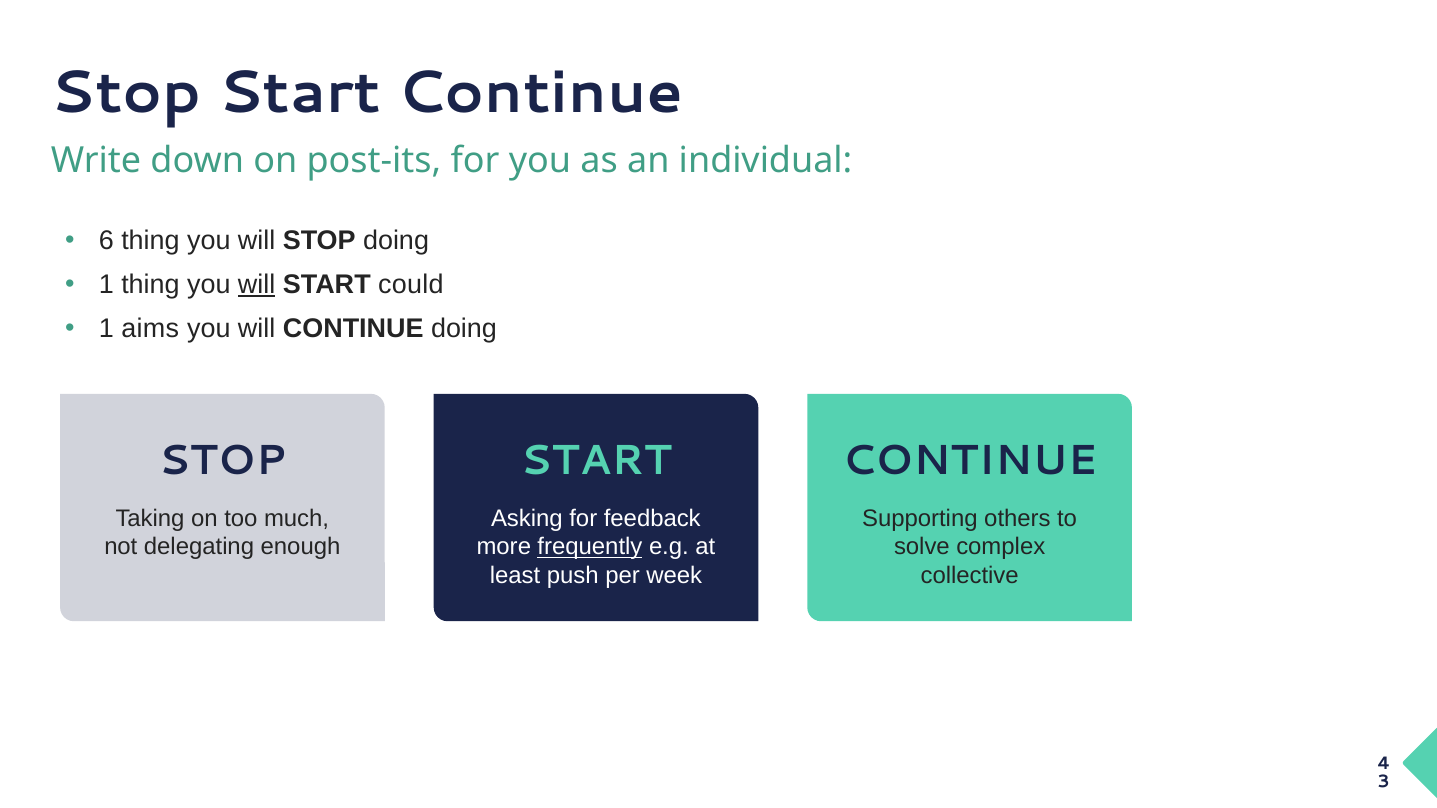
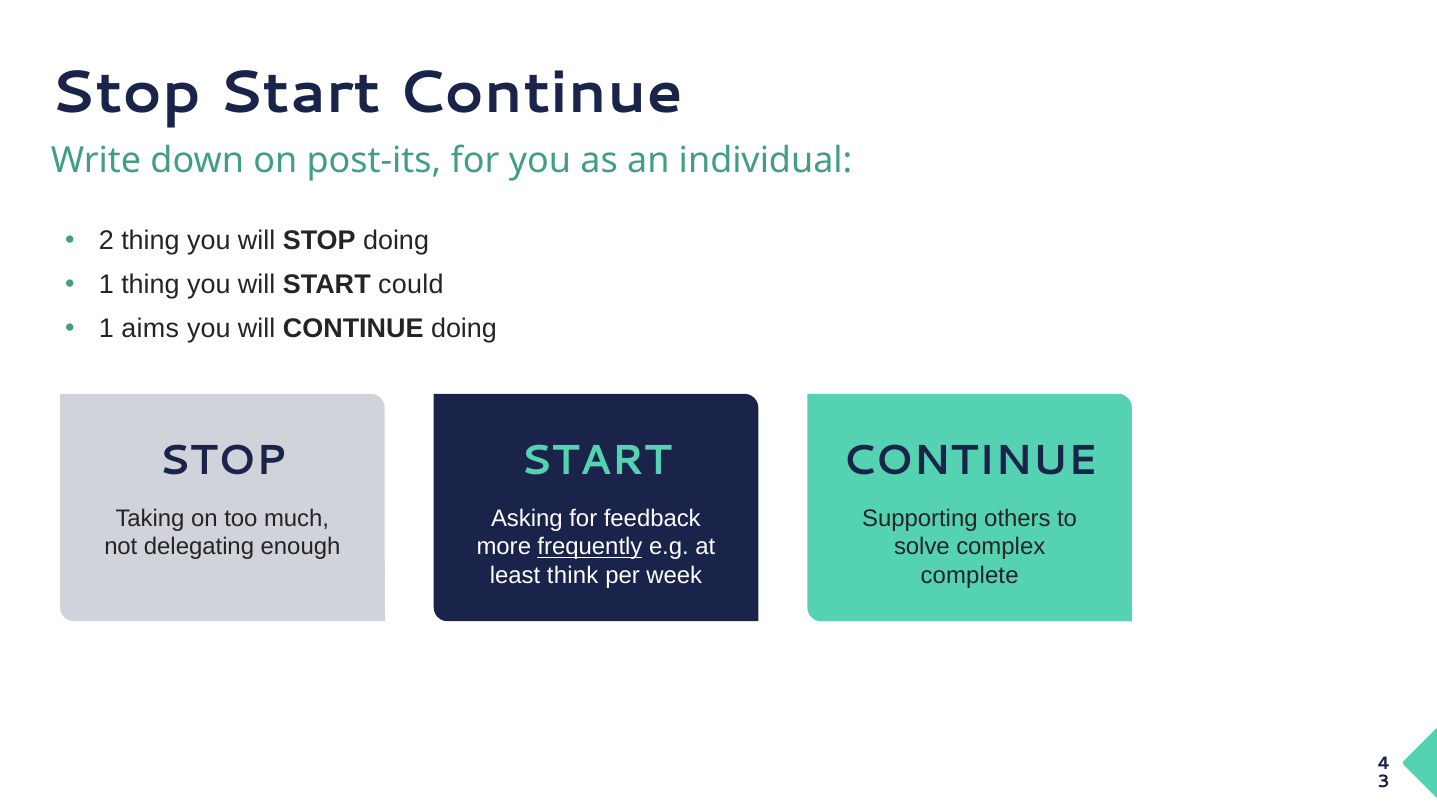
6: 6 -> 2 (106, 241)
will underline: present -> none (257, 285)
push: push -> think (573, 576)
collective: collective -> complete (970, 576)
